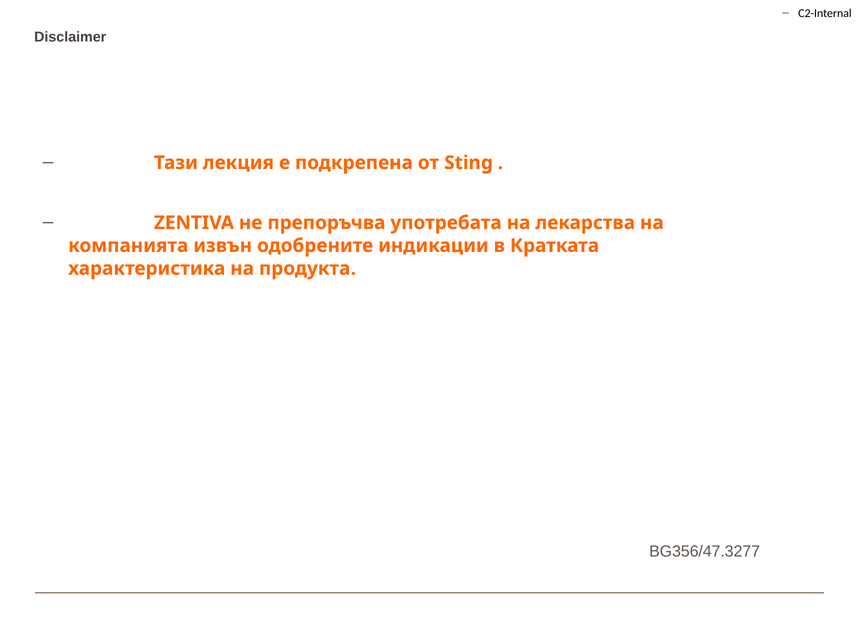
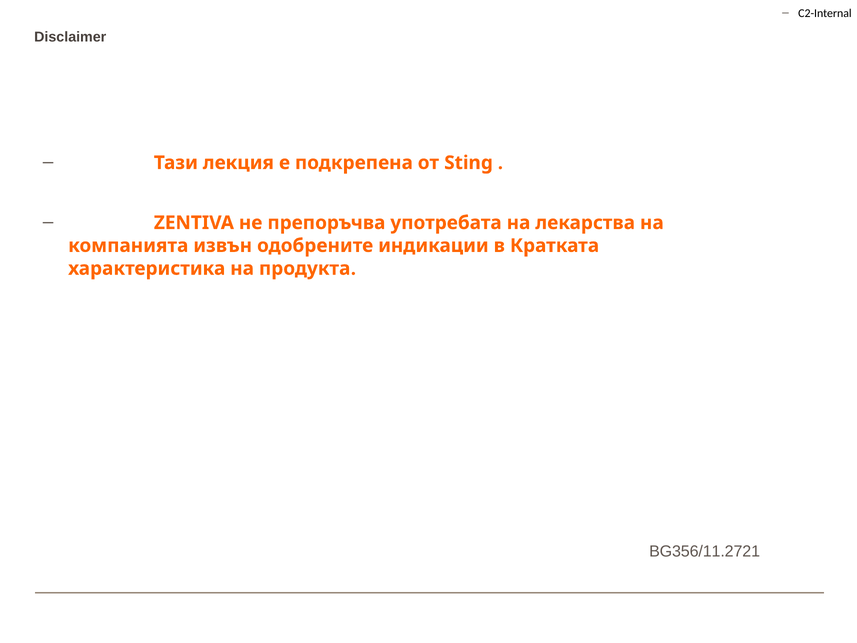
BG356/47.3277: BG356/47.3277 -> BG356/11.2721 (705, 551)
